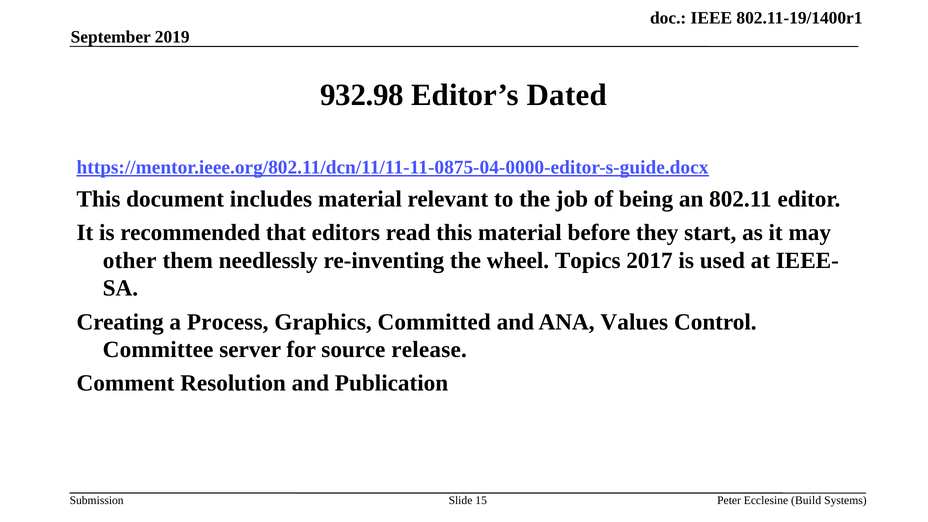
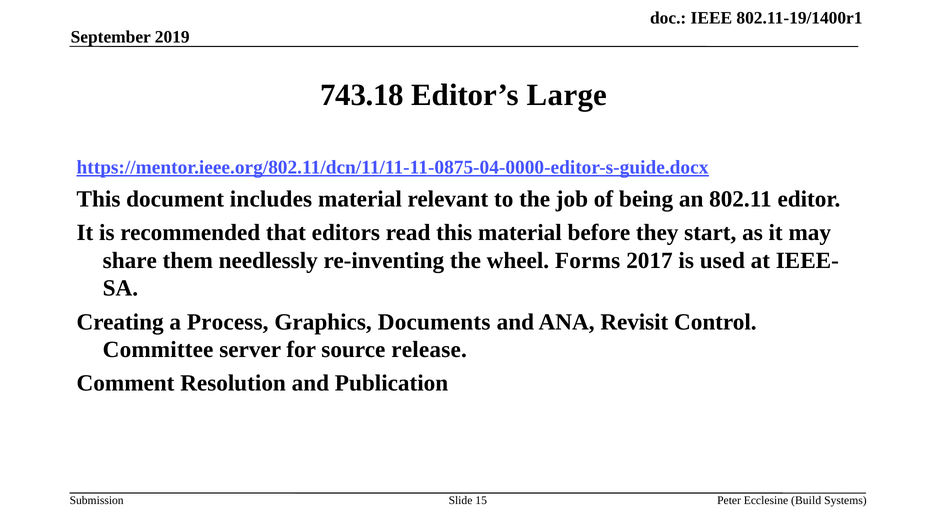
932.98: 932.98 -> 743.18 (362, 95)
Dated: Dated -> Large (567, 95)
other: other -> share (130, 260)
Topics: Topics -> Forms (588, 260)
Committed: Committed -> Documents (434, 322)
Values: Values -> Revisit (634, 322)
